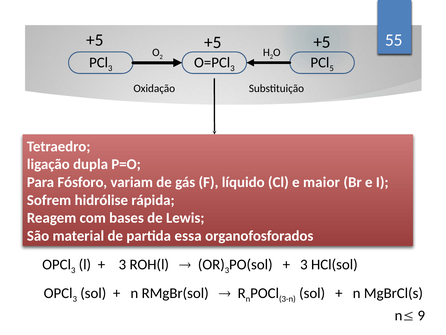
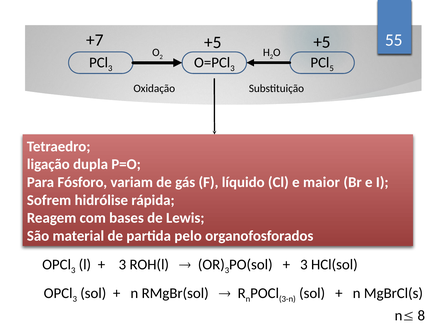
+5: +5 -> +7 (95, 40)
essa: essa -> pelo (188, 236)
9: 9 -> 8 (421, 315)
